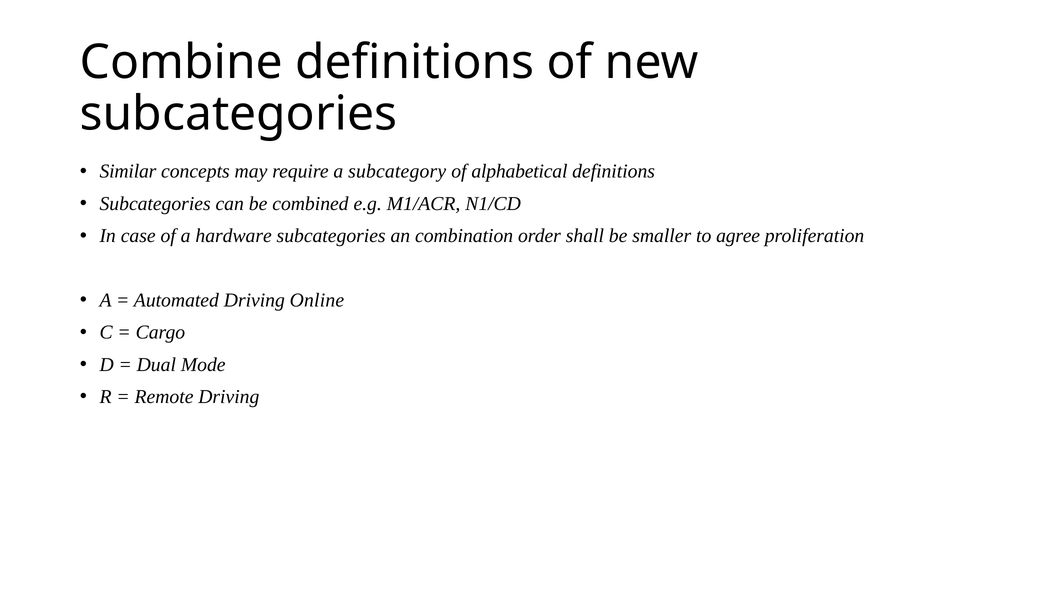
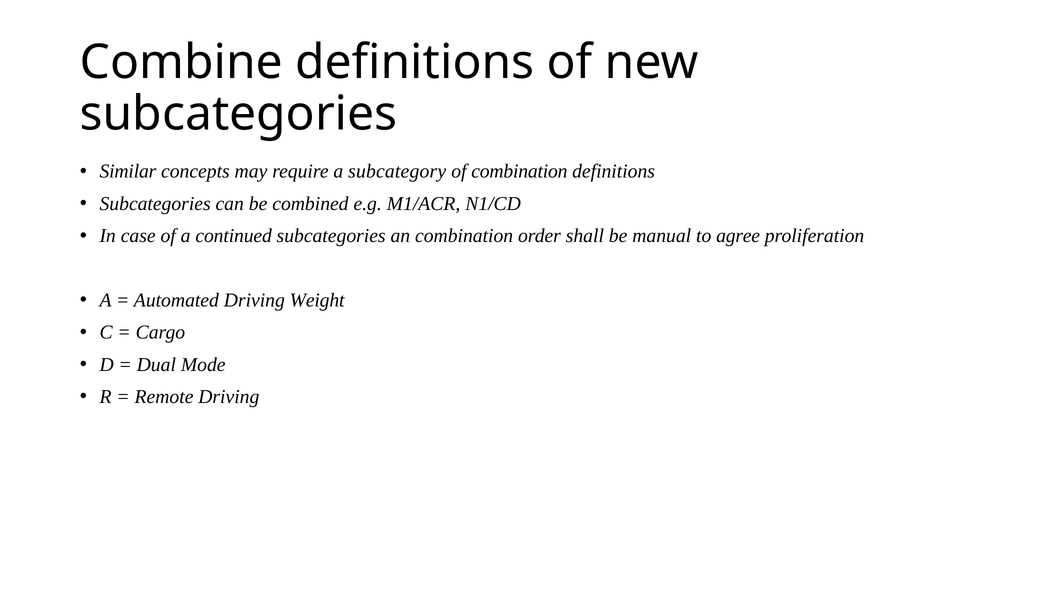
of alphabetical: alphabetical -> combination (519, 171)
hardware: hardware -> continued (234, 236)
smaller: smaller -> manual (662, 236)
Online: Online -> Weight (317, 300)
